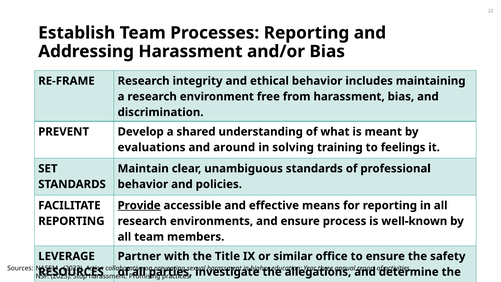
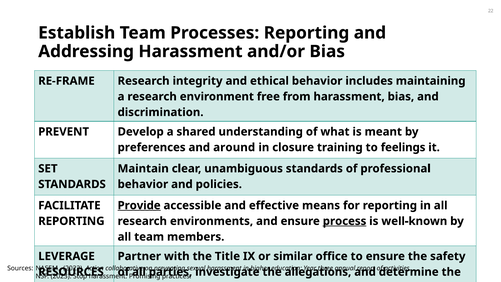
evaluations: evaluations -> preferences (152, 147)
solving: solving -> closure (293, 147)
process underline: none -> present (345, 221)
